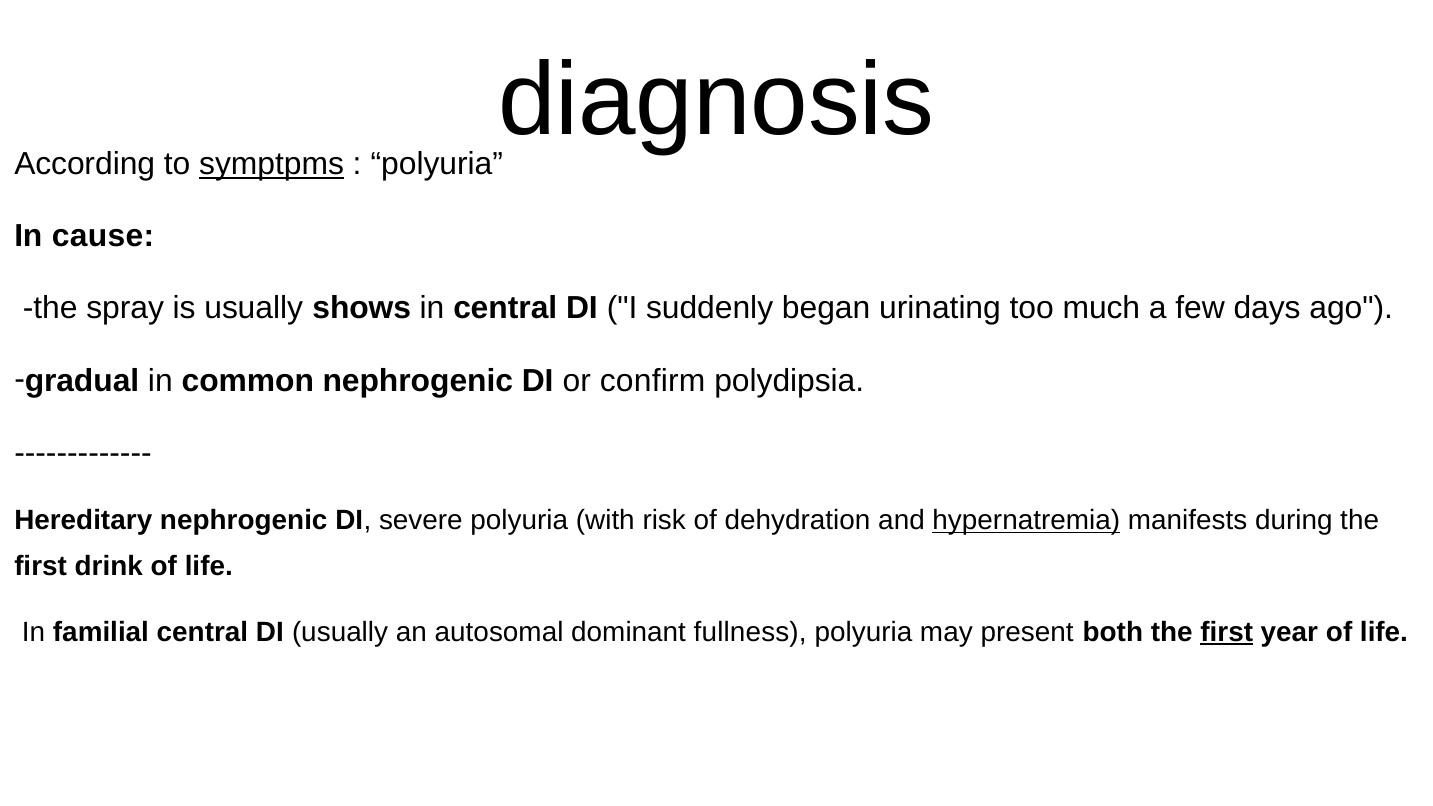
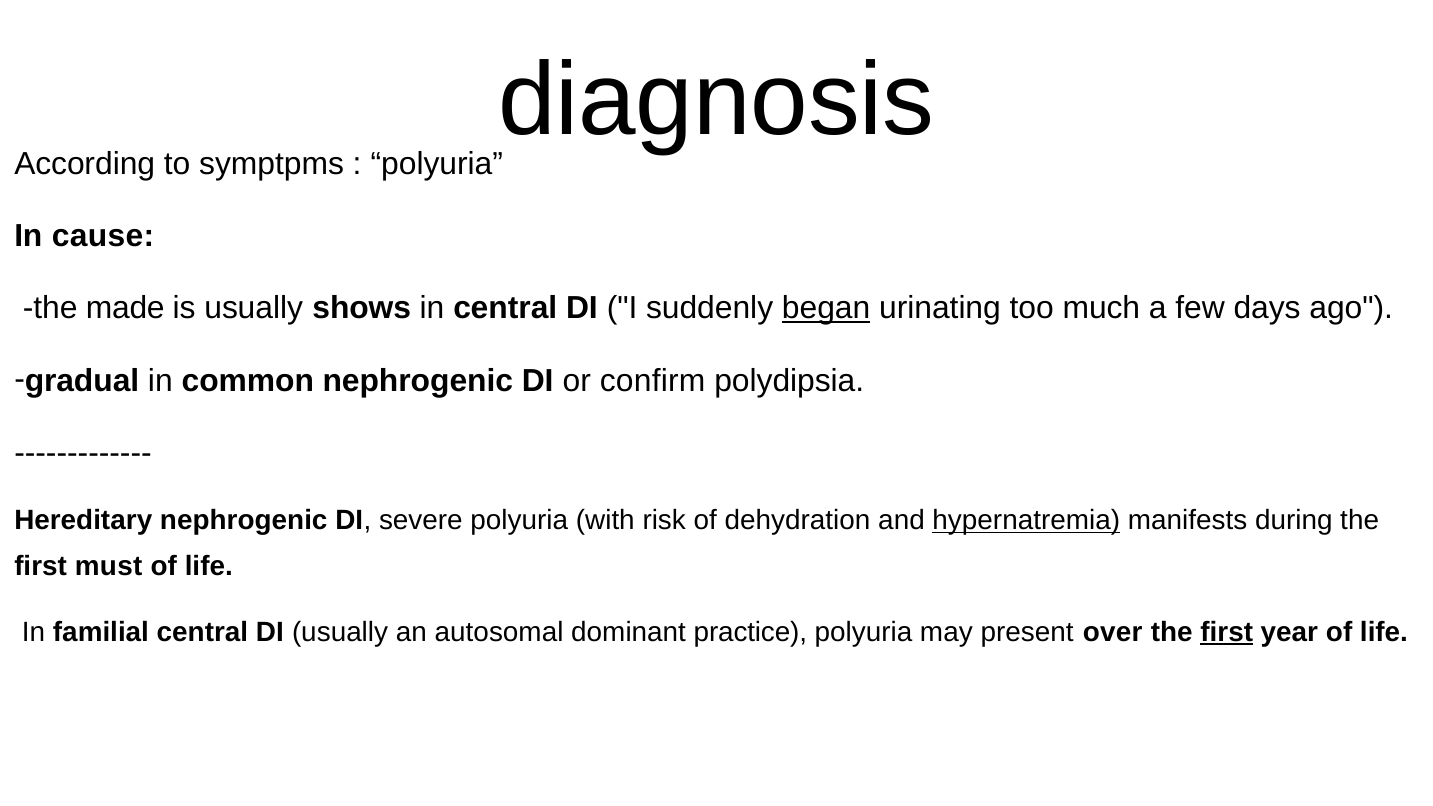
symptpms underline: present -> none (272, 164)
spray: spray -> made (125, 308)
began underline: none -> present (826, 308)
drink: drink -> must (109, 567)
fullness: fullness -> practice (750, 632)
both: both -> over (1113, 632)
